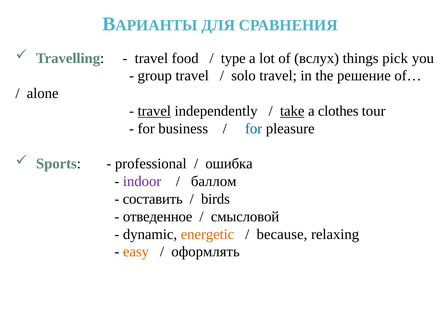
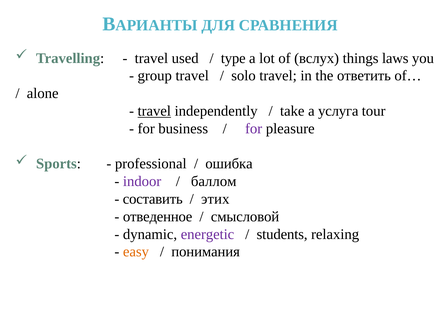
food: food -> used (185, 58)
pick: pick -> laws (395, 58)
решение: решение -> ответить (364, 76)
take underline: present -> none (292, 111)
clothes: clothes -> услуга (338, 111)
for colour: blue -> purple (254, 129)
birds: birds -> этих (215, 199)
energetic colour: orange -> purple (207, 234)
because: because -> students (282, 234)
оформлять: оформлять -> понимания (206, 252)
